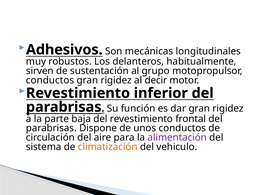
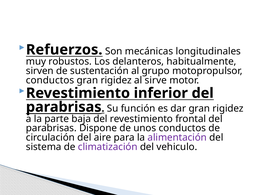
Adhesivos: Adhesivos -> Refuerzos (64, 50)
decir: decir -> sirve (156, 80)
climatización colour: orange -> purple (108, 147)
